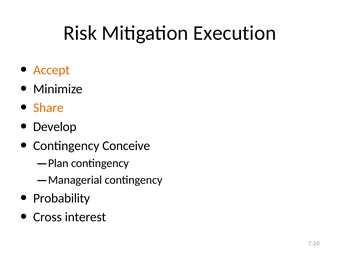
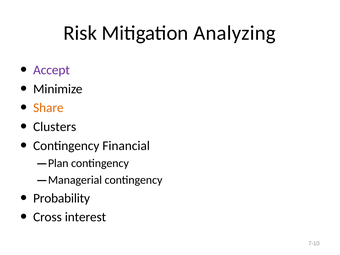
Execution: Execution -> Analyzing (235, 33)
Accept colour: orange -> purple (51, 70)
Develop: Develop -> Clusters (55, 127)
Conceive: Conceive -> Financial (126, 146)
